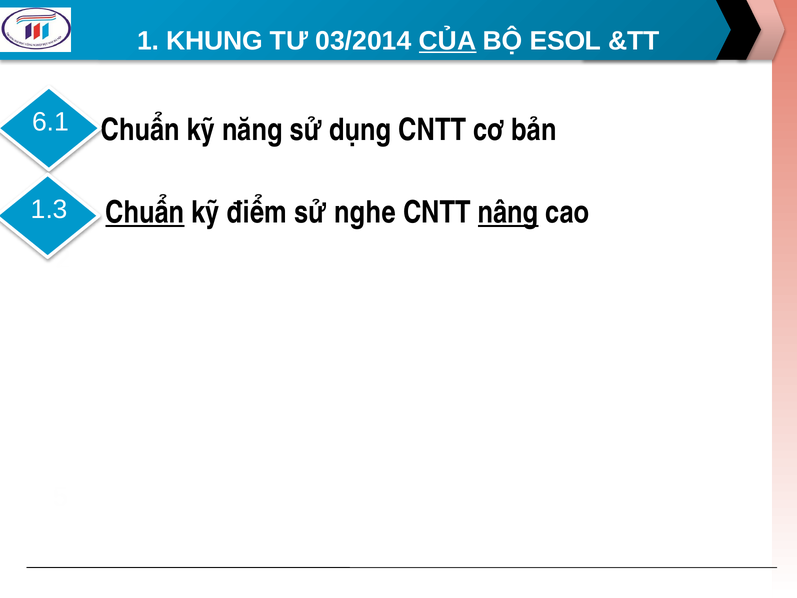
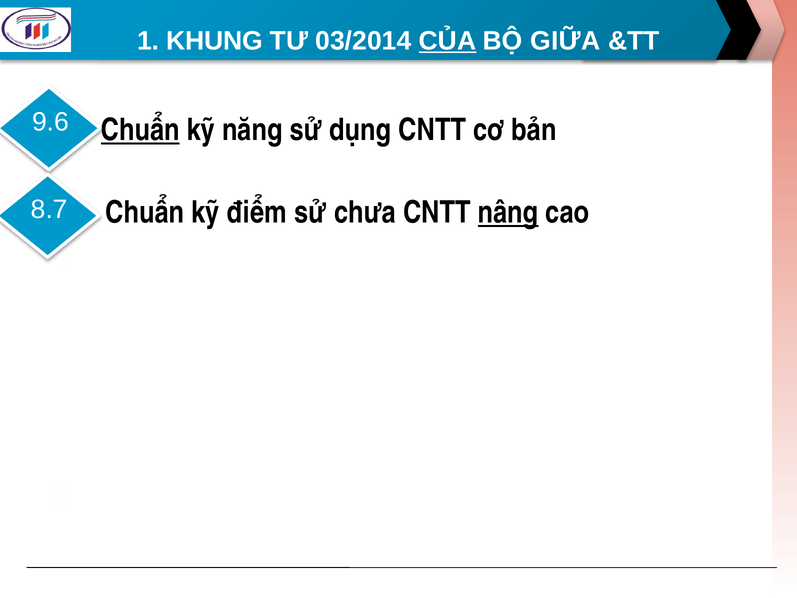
ESOL: ESOL -> GIỮA (565, 41)
6.1: 6.1 -> 9.6 (51, 122)
Chuẩn underline: none -> present (140, 130)
1.3: 1.3 -> 8.7 (49, 209)
Chuẩn underline: present -> none (145, 212)
nghe: nghe -> chưa (365, 212)
